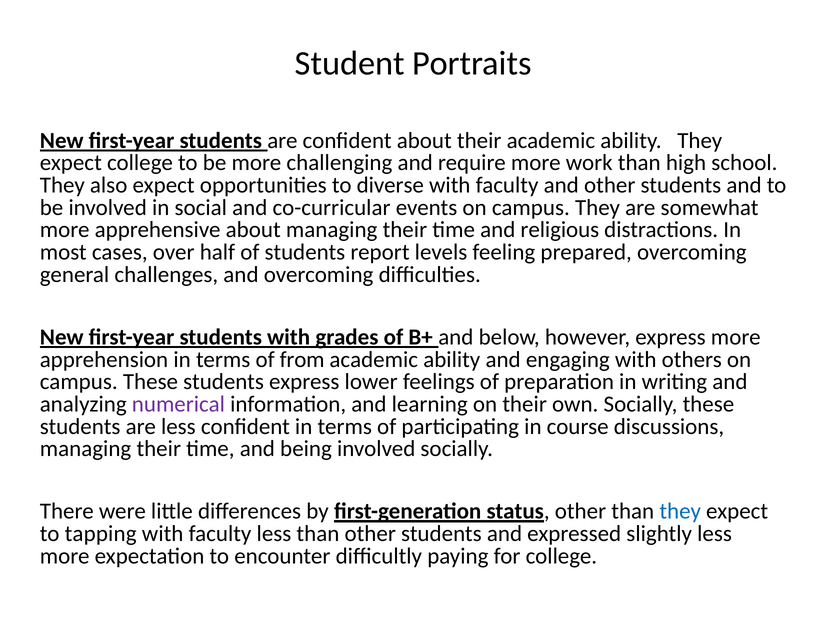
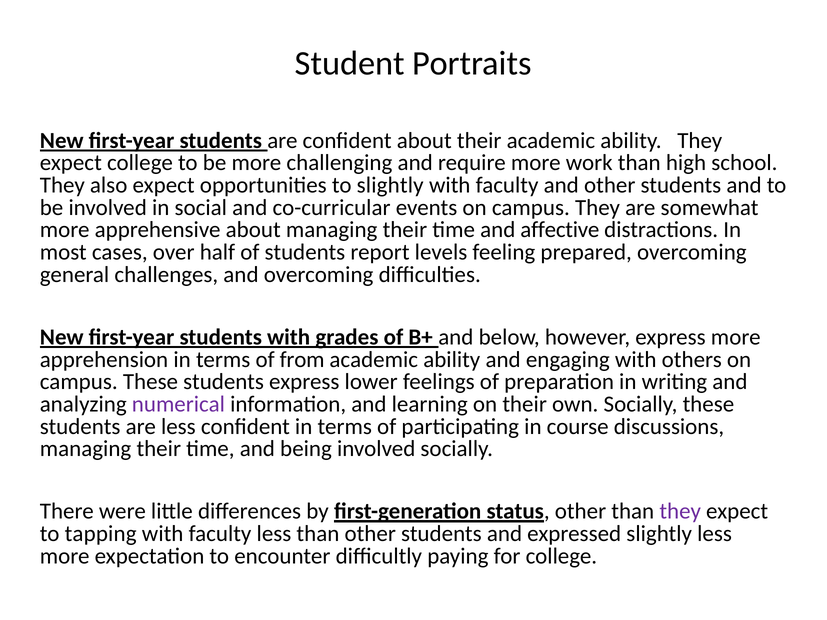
to diverse: diverse -> slightly (390, 185)
religious: religious -> affective (560, 230)
they colour: blue -> purple (680, 512)
